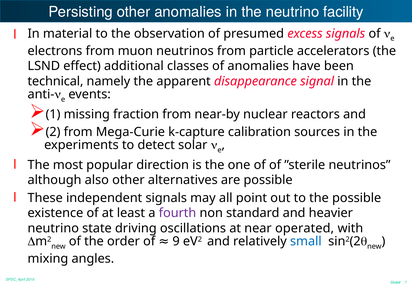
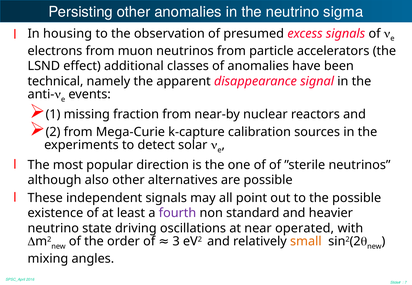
facility: facility -> sigma (343, 12)
material: material -> housing (68, 34)
small colour: blue -> orange (306, 242)
9: 9 -> 3 (176, 242)
